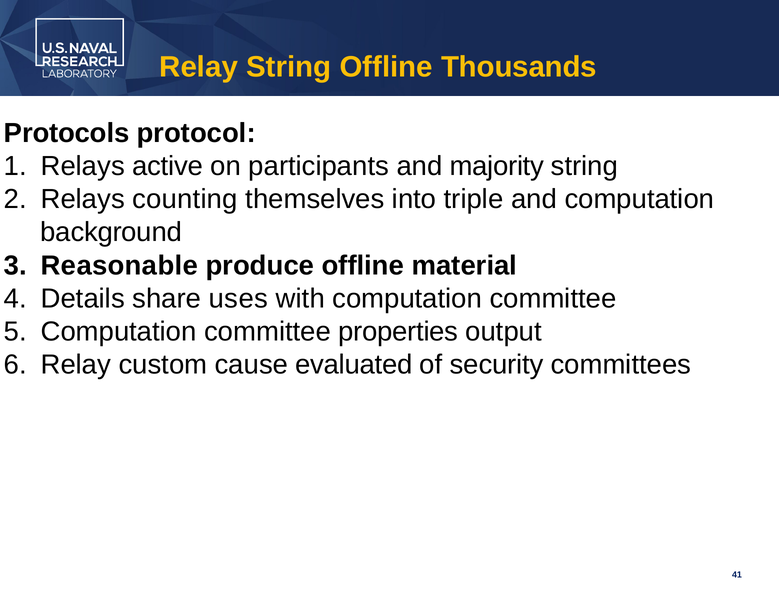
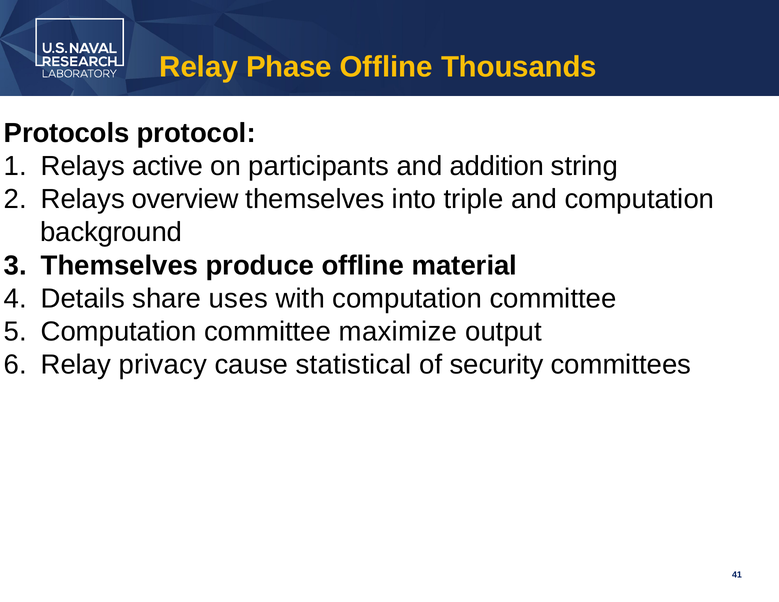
Relay String: String -> Phase (289, 67)
majority: majority -> addition (497, 166)
counting: counting -> overview (185, 199)
Reasonable: Reasonable -> Themselves (119, 265)
properties: properties -> maximize (398, 332)
custom: custom -> privacy (163, 365)
evaluated: evaluated -> statistical (354, 365)
